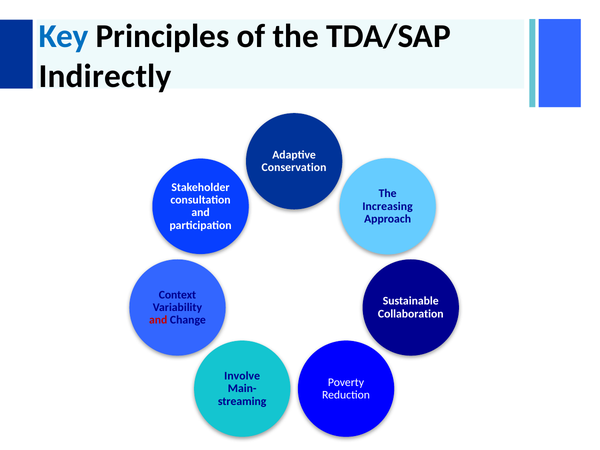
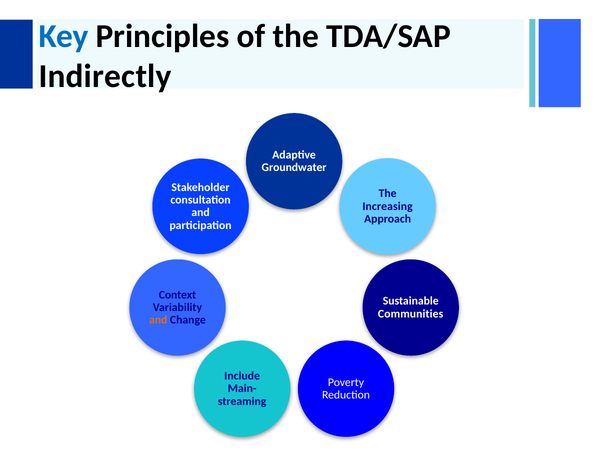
Conservation: Conservation -> Groundwater (294, 167)
Collaboration: Collaboration -> Communities (411, 314)
and colour: red -> orange (158, 320)
Involve: Involve -> Include (242, 376)
